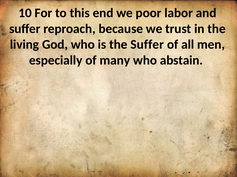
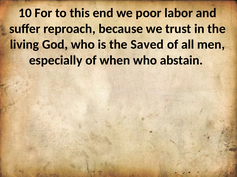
the Suffer: Suffer -> Saved (147, 45)
many: many -> when (115, 60)
